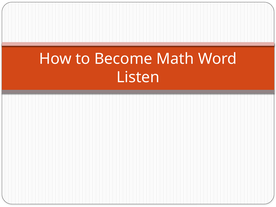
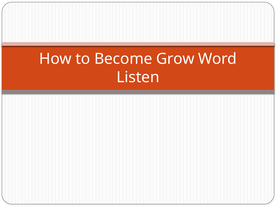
Math: Math -> Grow (175, 59)
